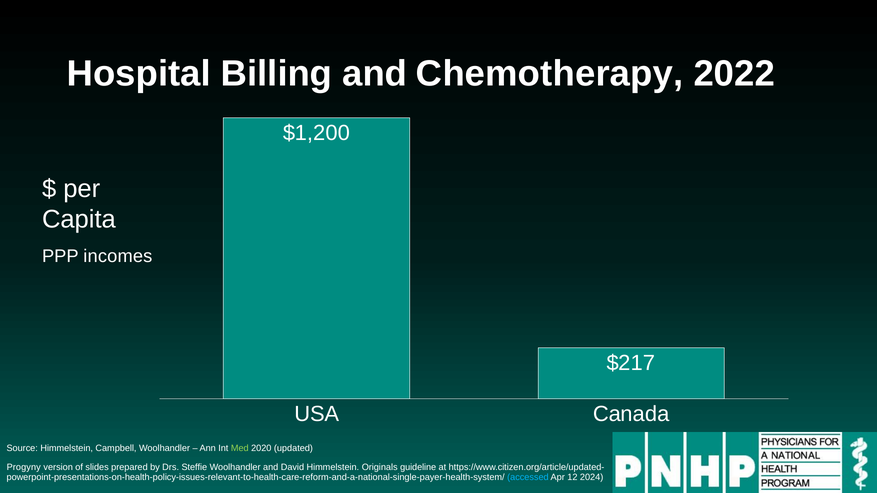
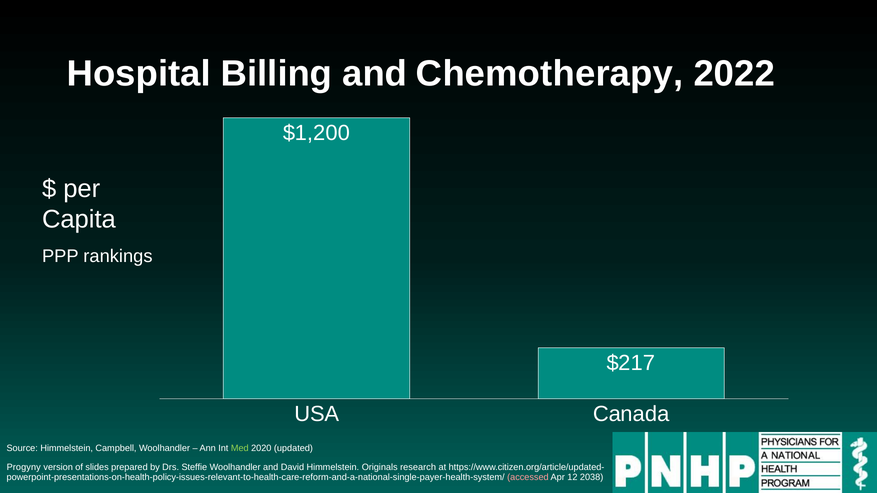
incomes: incomes -> rankings (118, 256)
guideline: guideline -> research (418, 468)
accessed colour: light blue -> pink (528, 477)
2024: 2024 -> 2038 (592, 477)
